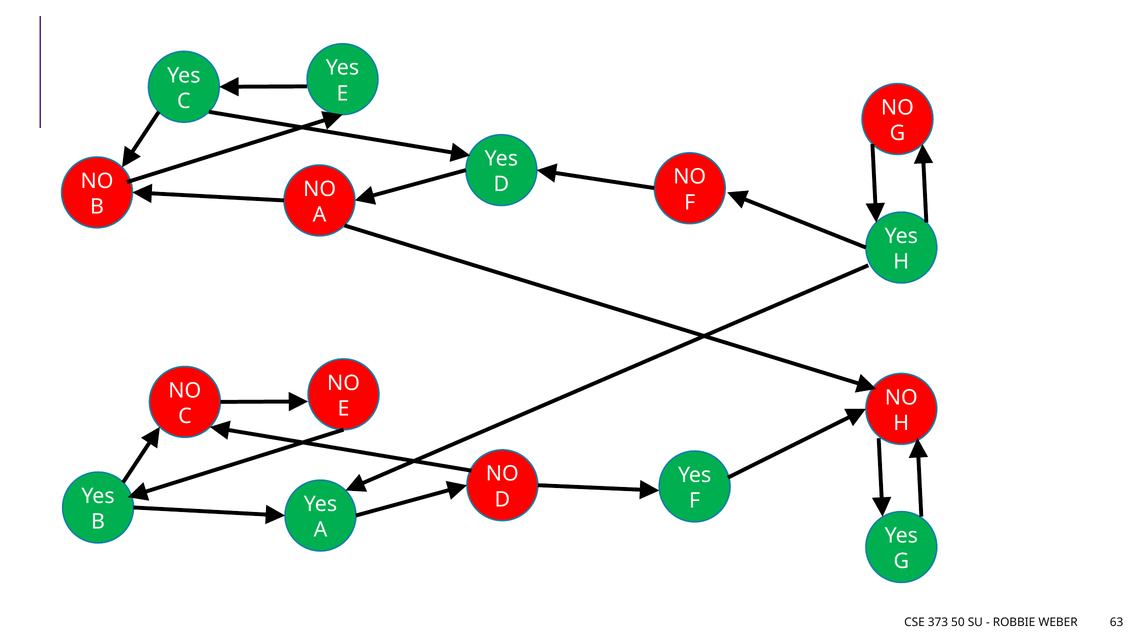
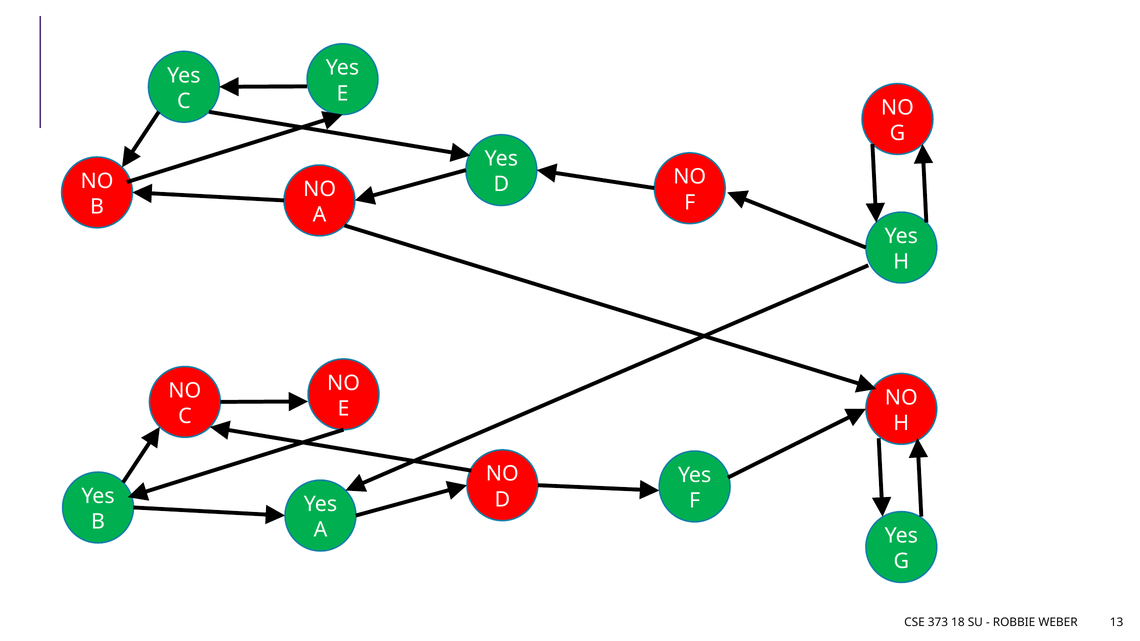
50: 50 -> 18 (958, 622)
63: 63 -> 13 (1117, 622)
